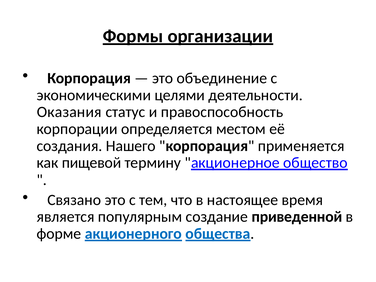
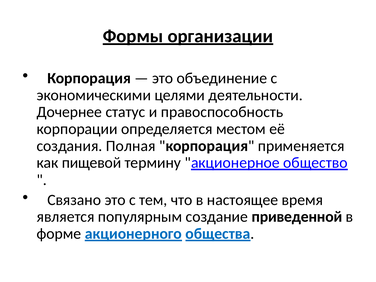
Оказания: Оказания -> Дочернее (69, 112)
Нашего: Нашего -> Полная (131, 146)
